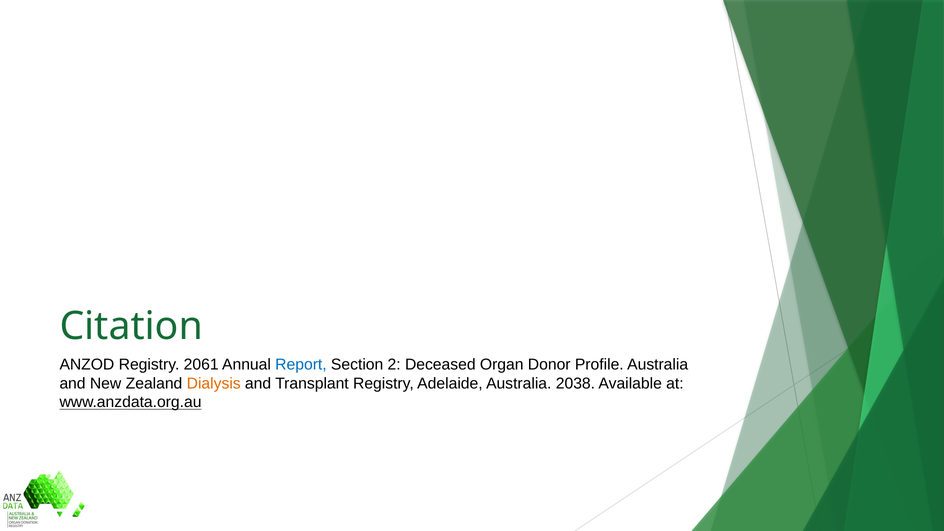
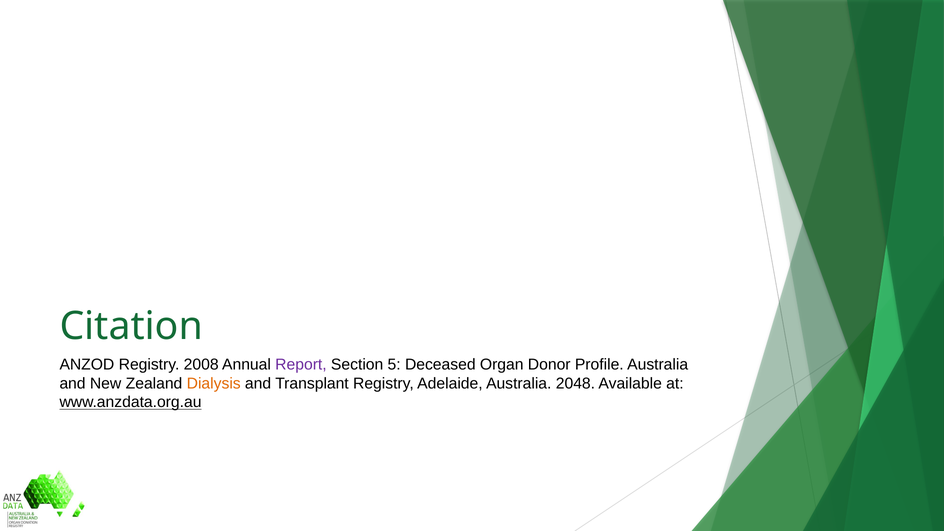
2061: 2061 -> 2008 (201, 365)
Report colour: blue -> purple (301, 365)
2: 2 -> 5 (394, 365)
2038: 2038 -> 2048 (575, 383)
